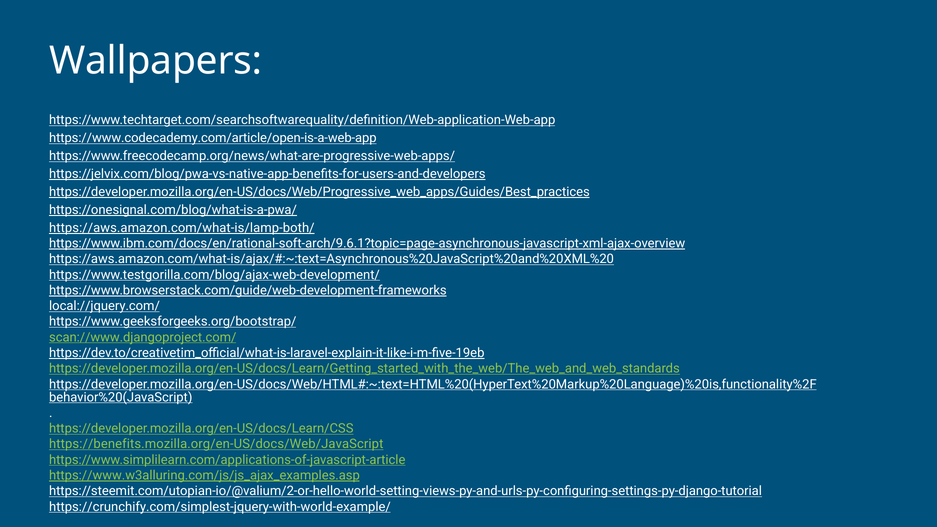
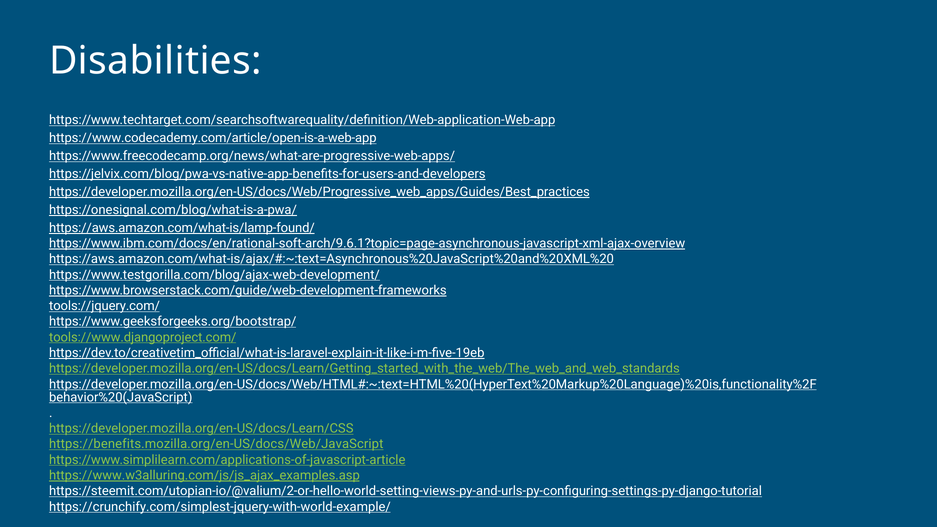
Wallpapers: Wallpapers -> Disabilities (155, 61)
https://aws.amazon.com/what-is/lamp-both/: https://aws.amazon.com/what-is/lamp-both/ -> https://aws.amazon.com/what-is/lamp-found/ (182, 228)
local://jquery.com/: local://jquery.com/ -> tools://jquery.com/ (105, 306)
scan://www.djangoproject.com/: scan://www.djangoproject.com/ -> tools://www.djangoproject.com/ (143, 337)
